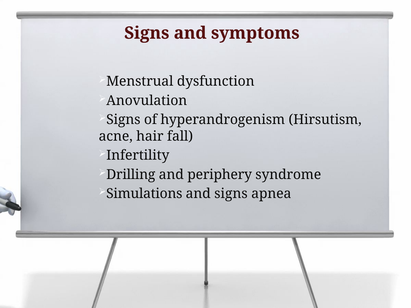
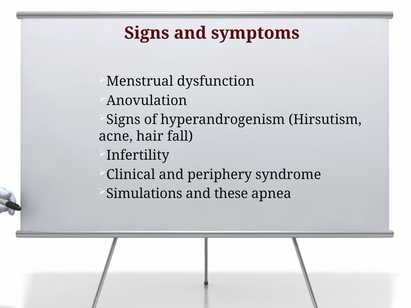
Drilling: Drilling -> Clinical (131, 175)
and signs: signs -> these (231, 194)
